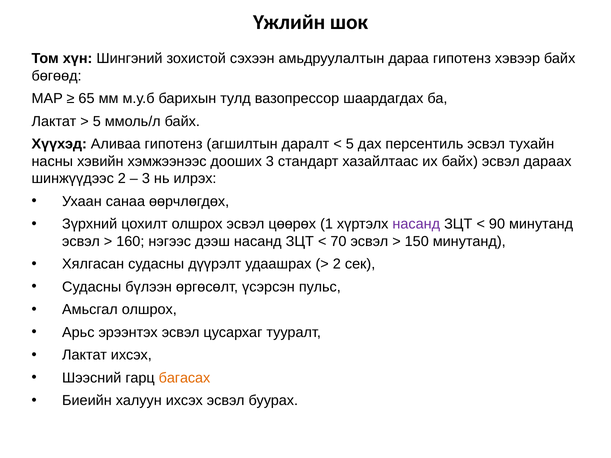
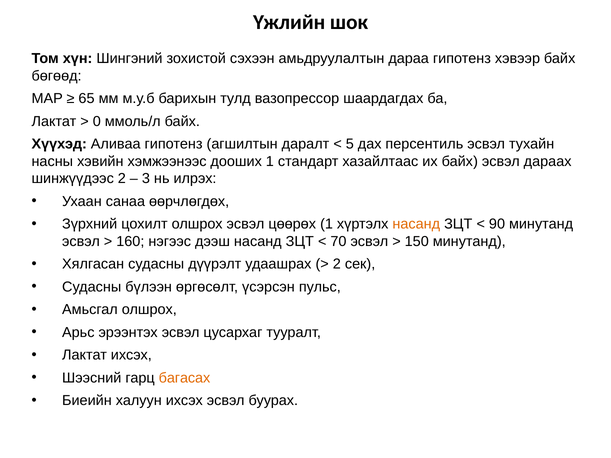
5: 5 -> 0 (97, 121)
дооших 3: 3 -> 1 (270, 161)
насанд colour: purple -> orange (416, 224)
